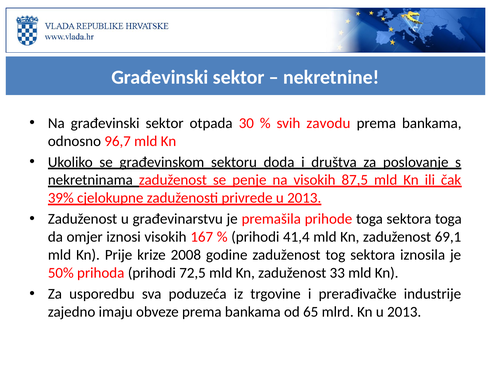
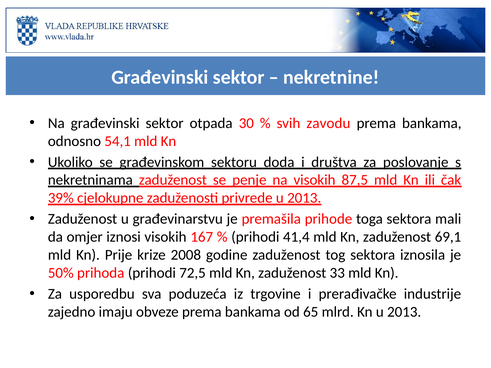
96,7: 96,7 -> 54,1 (118, 141)
sektora toga: toga -> mali (448, 219)
